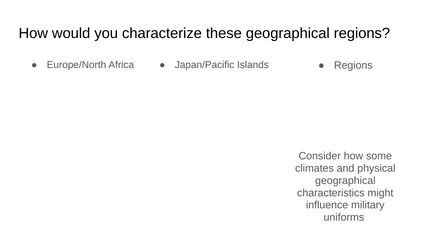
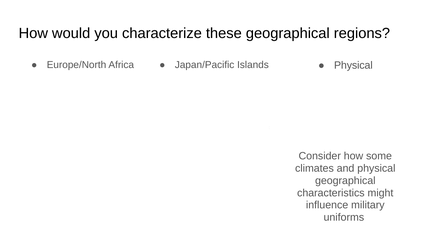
Regions: Regions -> Physical (353, 65)
